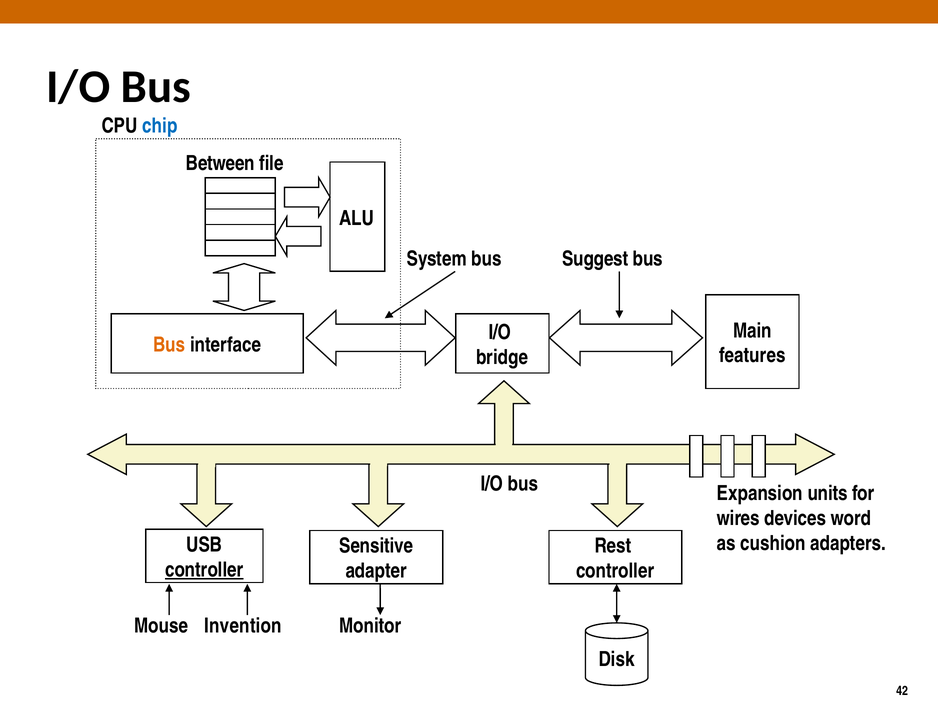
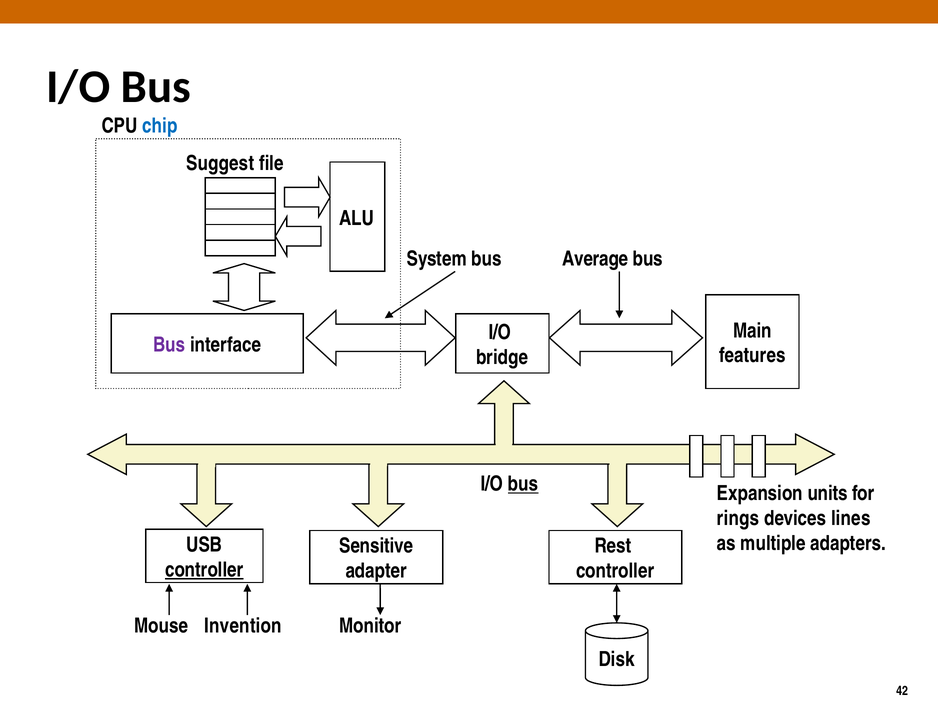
Between: Between -> Suggest (220, 164)
Suggest: Suggest -> Average (595, 259)
Bus colour: orange -> purple (169, 345)
bus underline: none -> present (523, 484)
wires: wires -> rings (738, 519)
word: word -> lines (851, 519)
cushion: cushion -> multiple (773, 544)
